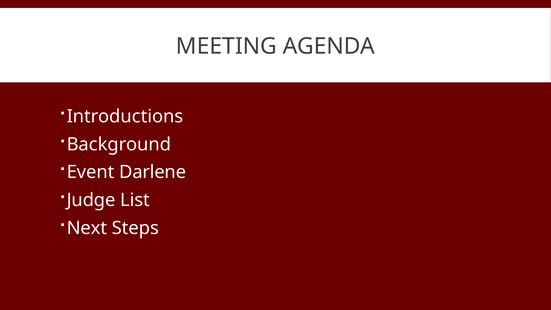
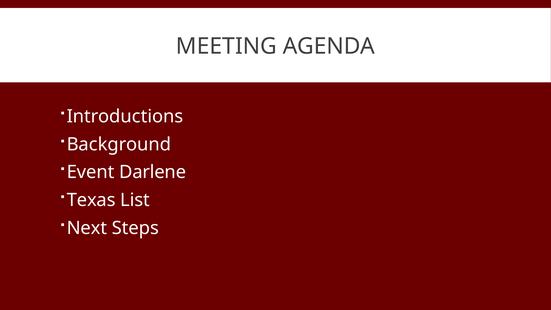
Judge: Judge -> Texas (91, 200)
